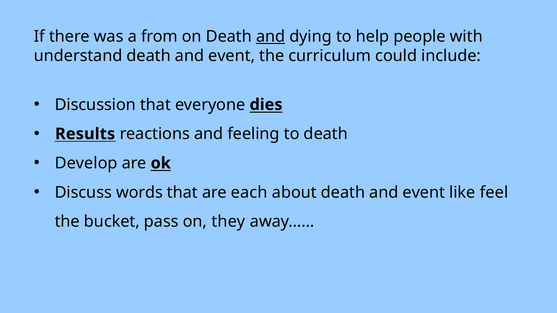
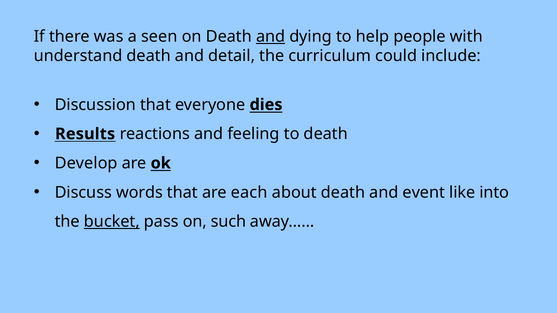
from: from -> seen (159, 36)
understand death and event: event -> detail (232, 56)
feel: feel -> into (494, 193)
bucket underline: none -> present (112, 222)
they: they -> such (229, 222)
